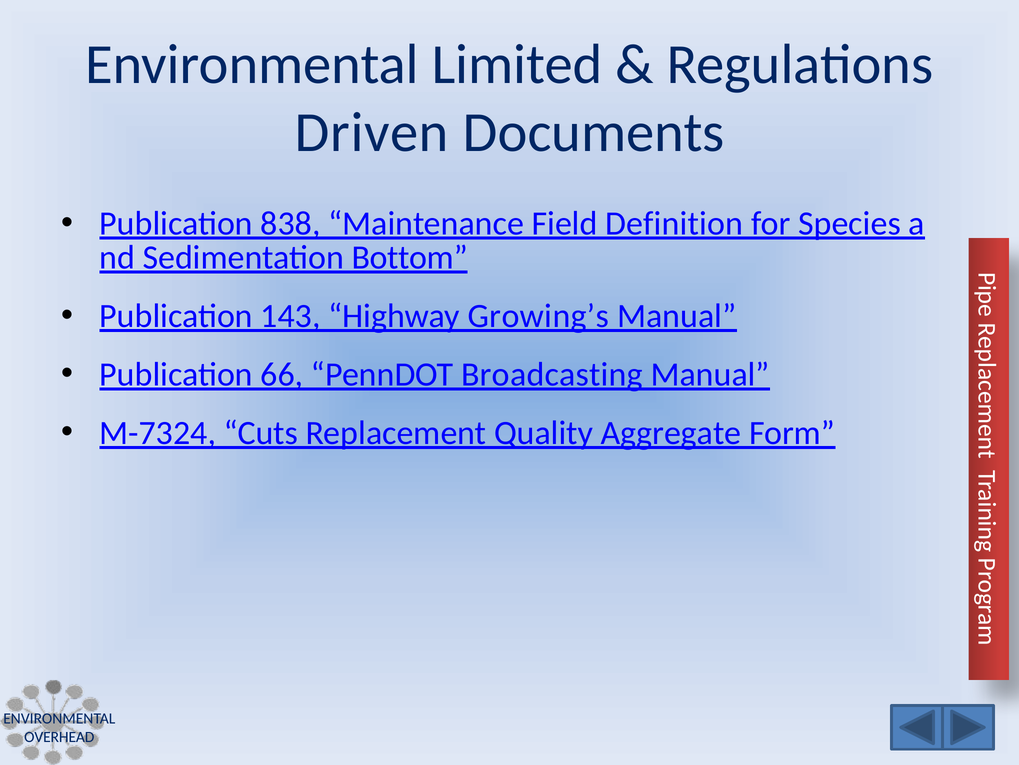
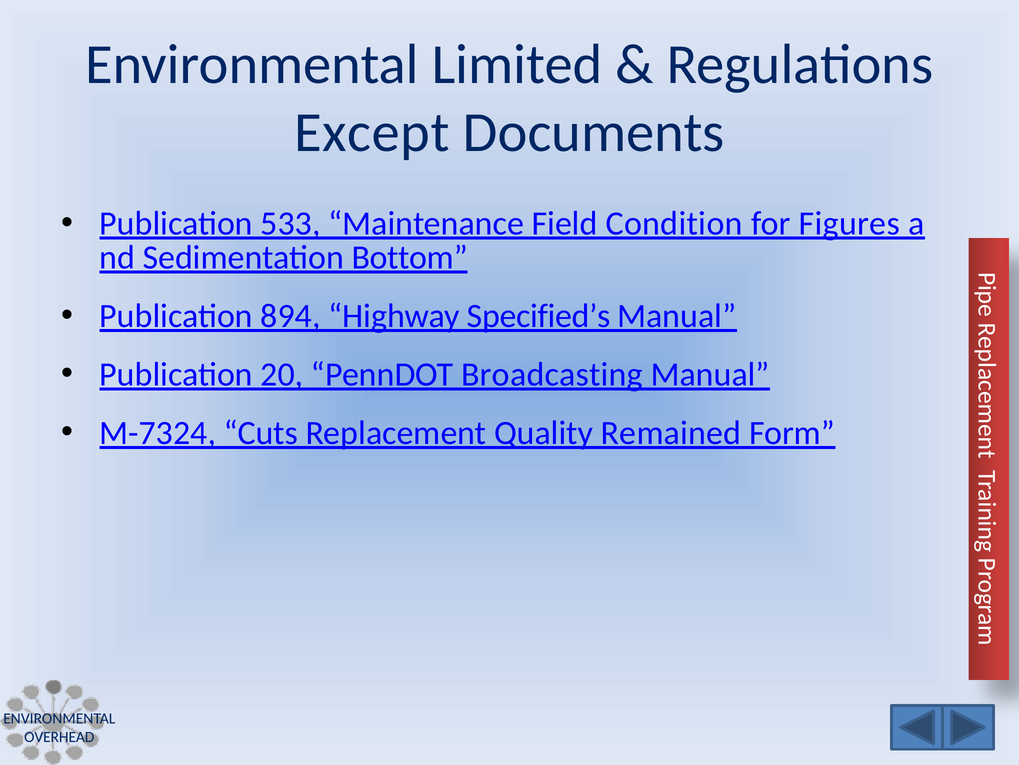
Driven: Driven -> Except (372, 132)
838: 838 -> 533 (290, 223)
Definition: Definition -> Condition (674, 223)
Species: Species -> Figures (849, 223)
143: 143 -> 894 (290, 316)
Growing’s: Growing’s -> Specified’s (539, 316)
66: 66 -> 20 (282, 374)
Aggregate: Aggregate -> Remained (671, 432)
